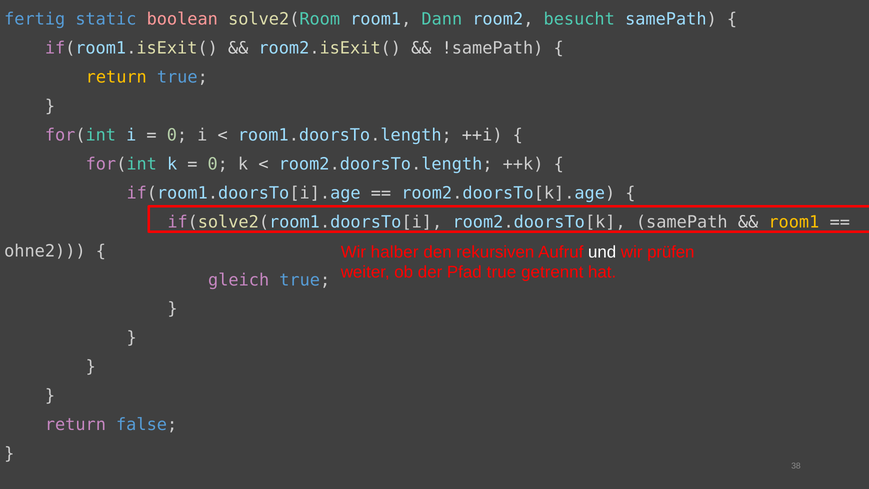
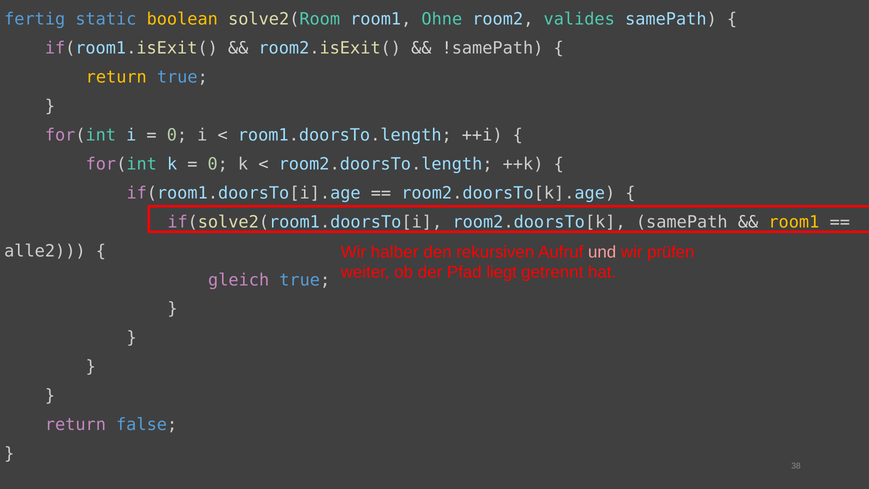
boolean colour: pink -> yellow (182, 19)
Dann: Dann -> Ohne (442, 19)
besucht: besucht -> valides (579, 19)
ohne2: ohne2 -> alle2 (45, 251)
und colour: white -> pink (602, 252)
Pfad true: true -> liegt (502, 272)
